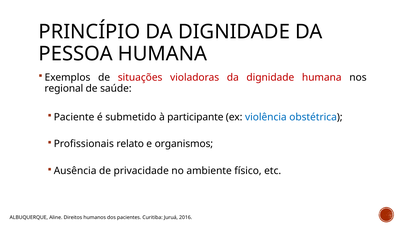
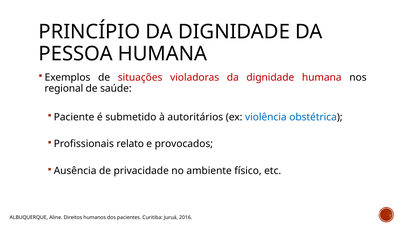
participante: participante -> autoritários (195, 117)
organismos: organismos -> provocados (184, 144)
